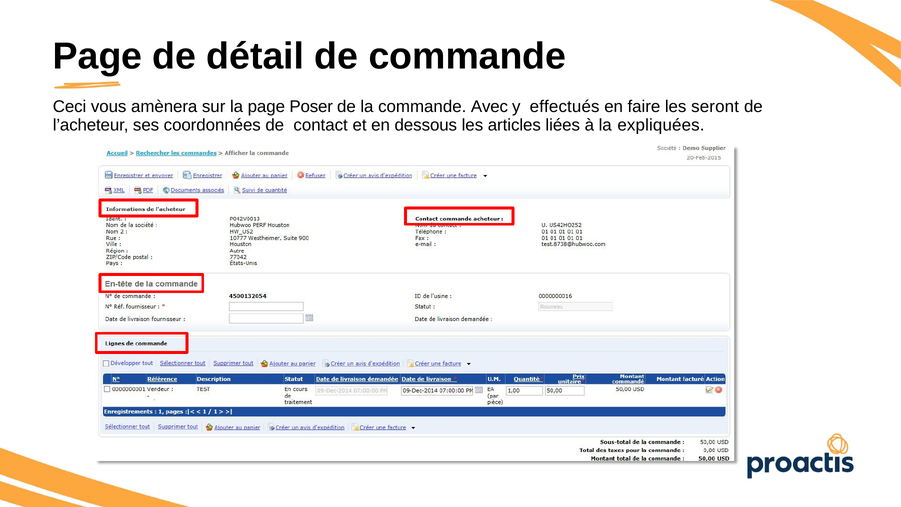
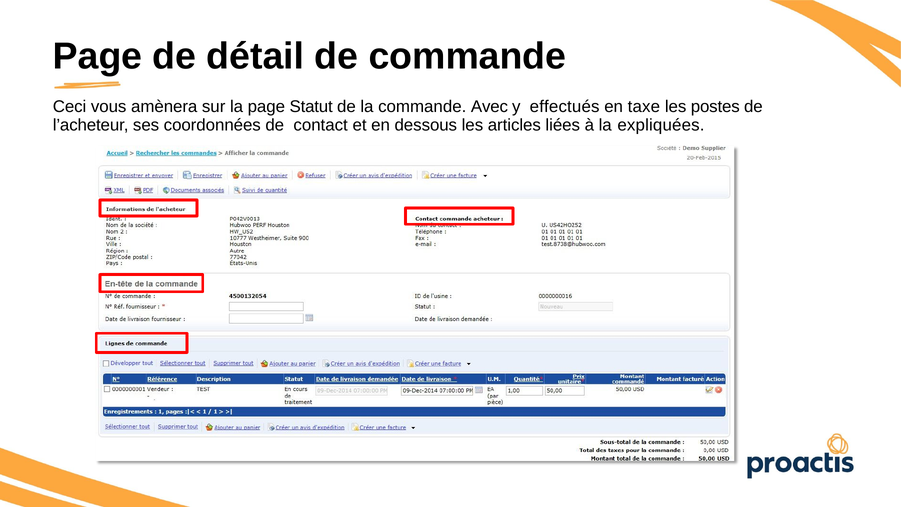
Poser: Poser -> Statut (311, 107)
faire: faire -> taxe (644, 107)
seront: seront -> postes (715, 107)
